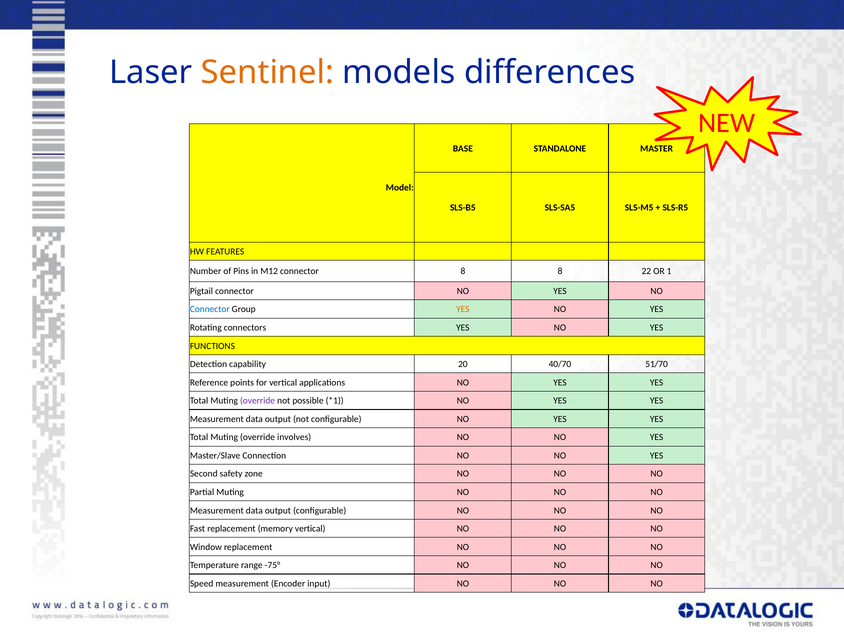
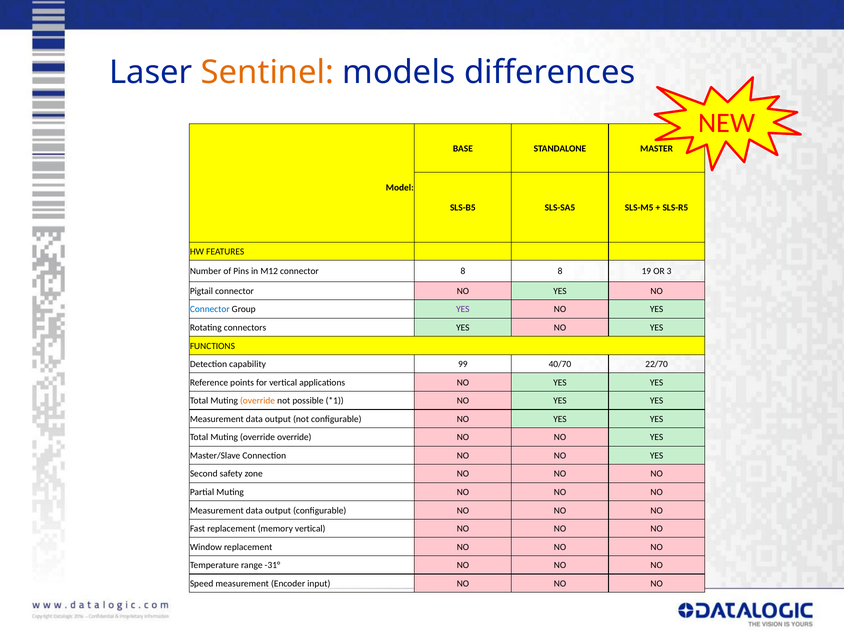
22: 22 -> 19 (646, 271)
1: 1 -> 3 (669, 271)
YES colour: orange -> purple (463, 309)
20: 20 -> 99 (463, 364)
51/70: 51/70 -> 22/70 (657, 364)
override colour: purple -> orange (258, 401)
override involves: involves -> override (294, 437)
-75°: -75° -> -31° (272, 565)
